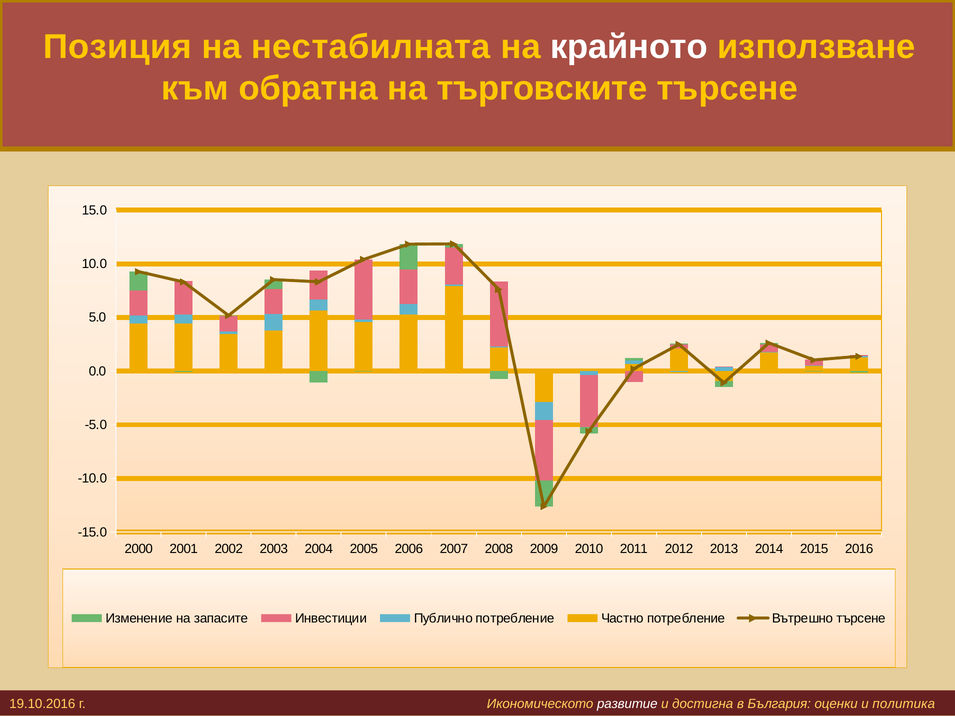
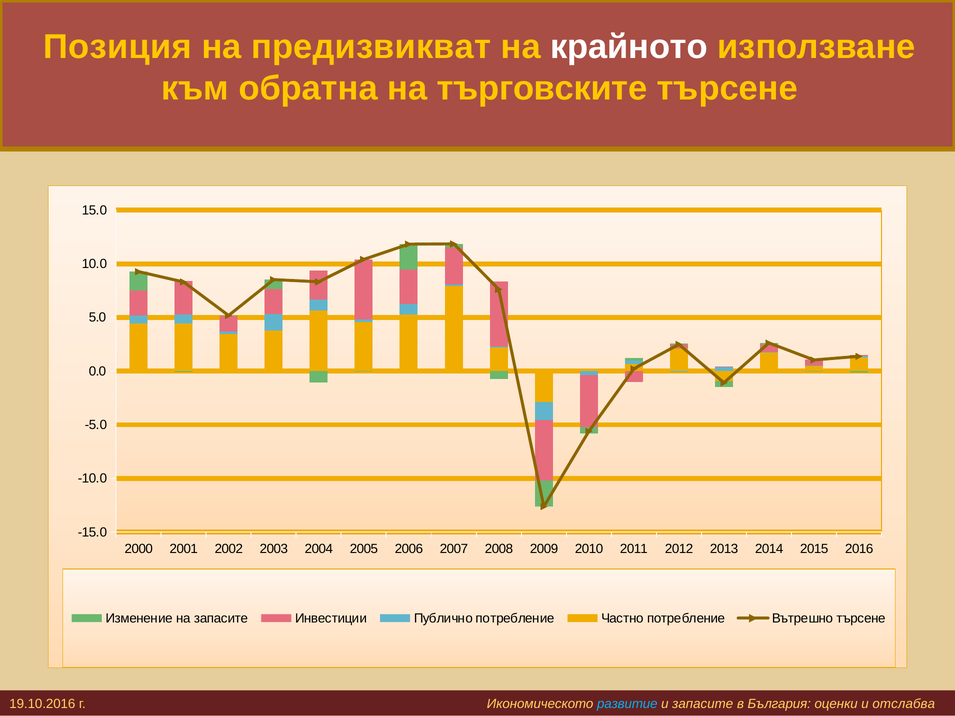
нестабилната: нестабилната -> предизвикват (371, 47)
развитие colour: white -> light blue (627, 704)
и достигна: достигна -> запасите (703, 704)
политика: политика -> отслабва (904, 704)
